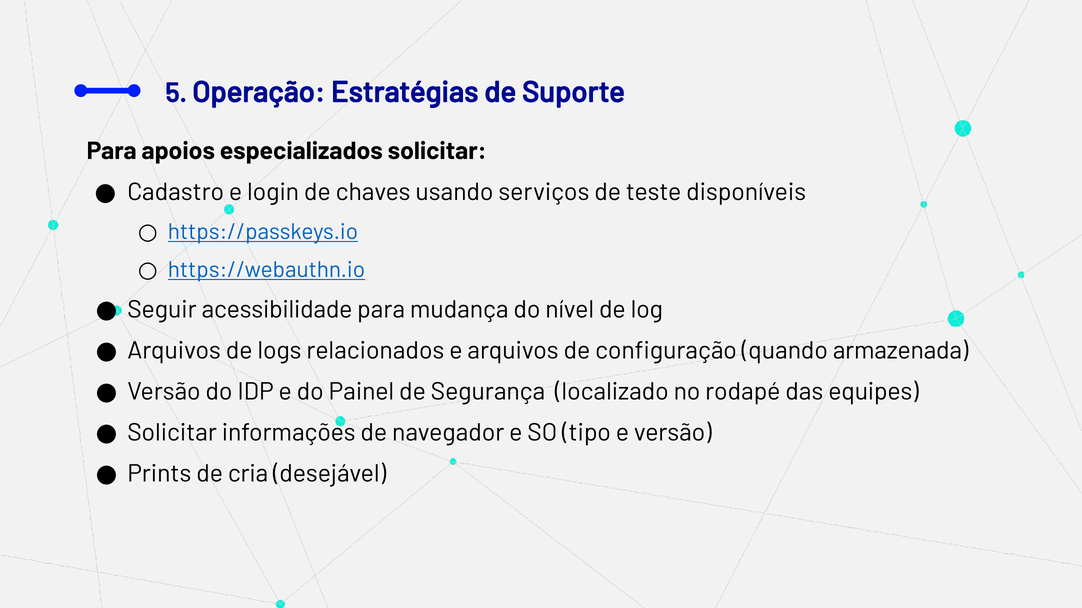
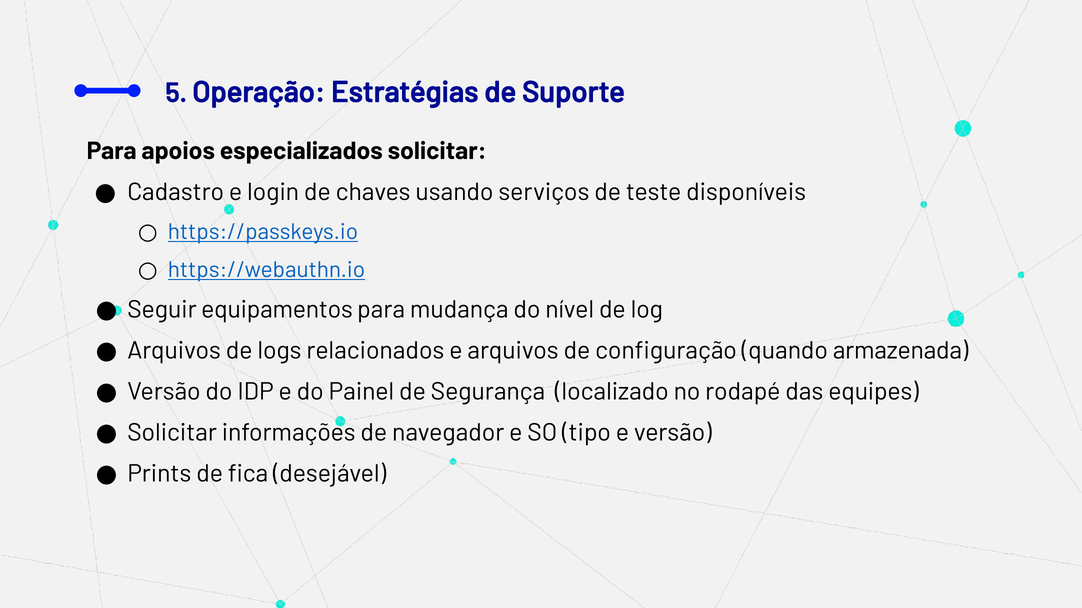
acessibilidade: acessibilidade -> equipamentos (277, 310)
cria: cria -> fica (248, 474)
